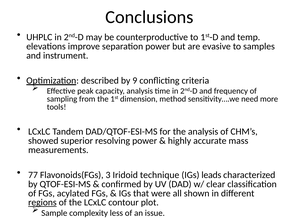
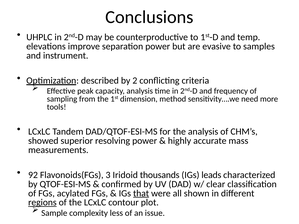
9: 9 -> 2 (135, 81)
77: 77 -> 92 (33, 175)
technique: technique -> thousands (160, 175)
that underline: none -> present (141, 193)
